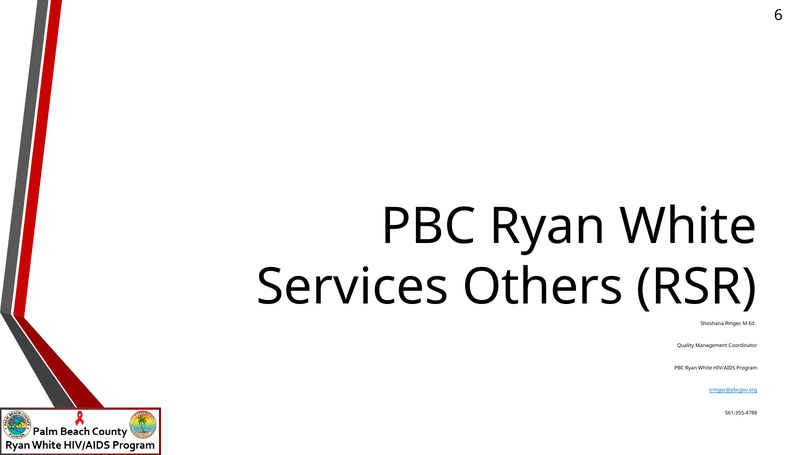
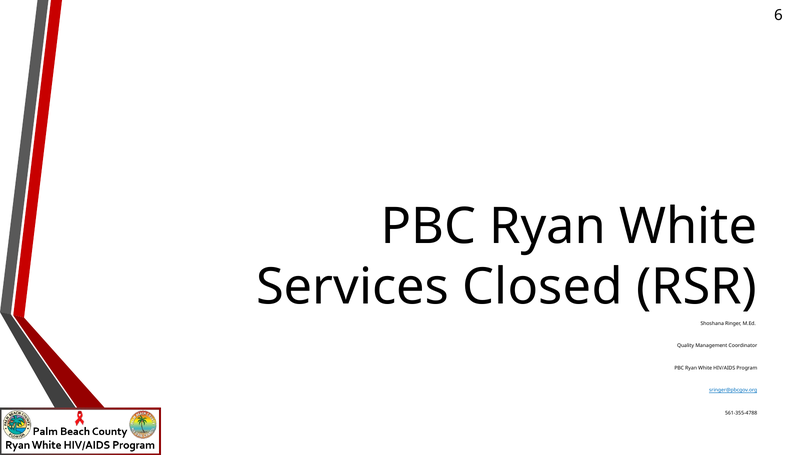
Others: Others -> Closed (542, 287)
